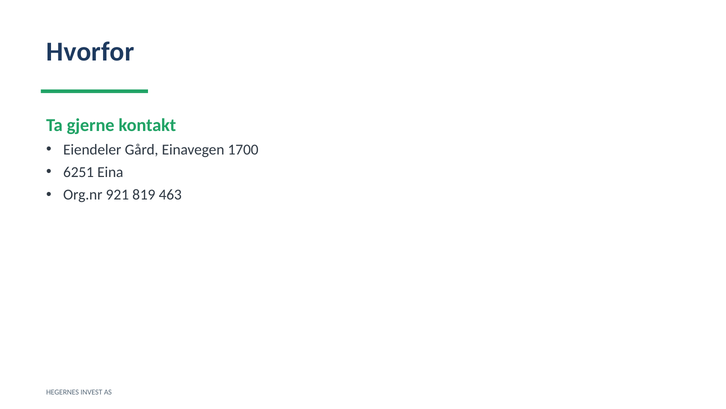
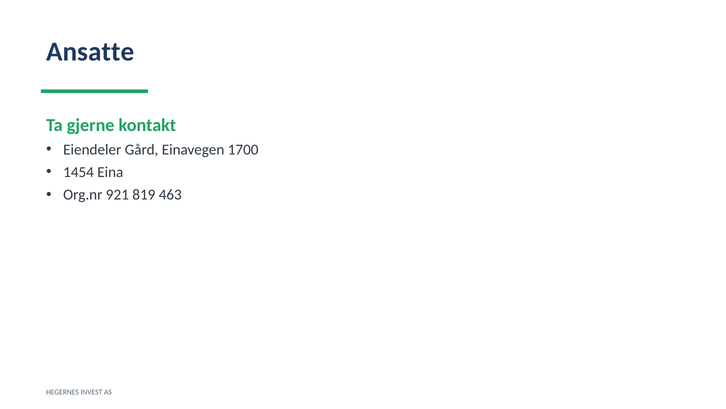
Hvorfor: Hvorfor -> Ansatte (90, 52)
6251: 6251 -> 1454 (79, 172)
